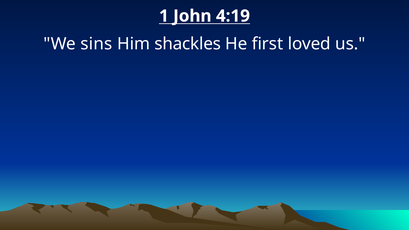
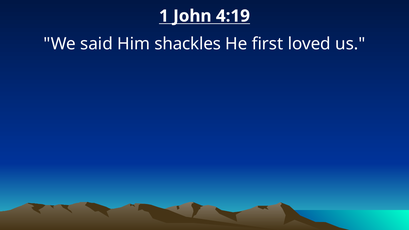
sins: sins -> said (97, 44)
